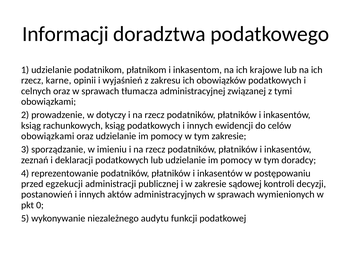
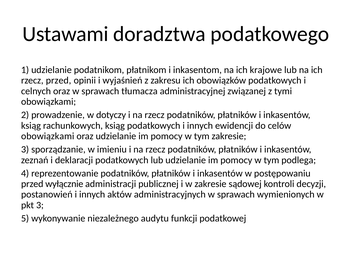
Informacji: Informacji -> Ustawami (65, 34)
rzecz karne: karne -> przed (59, 80)
doradcy: doradcy -> podlega (299, 160)
egzekucji: egzekucji -> wyłącznie (64, 184)
pkt 0: 0 -> 3 (40, 205)
